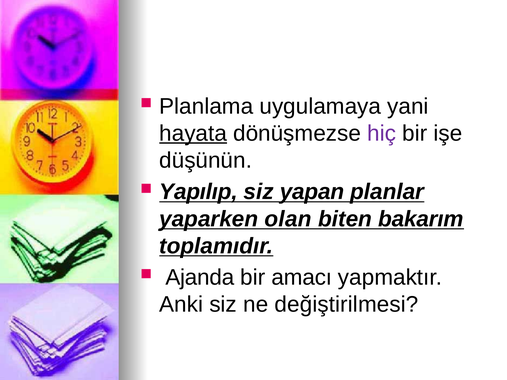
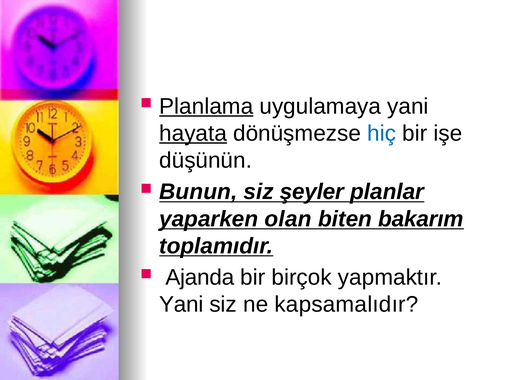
Planlama underline: none -> present (206, 106)
hiç colour: purple -> blue (382, 133)
Yapılıp: Yapılıp -> Bunun (198, 192)
yapan: yapan -> şeyler (312, 192)
amacı: amacı -> birçok (302, 278)
Anki: Anki -> Yani (181, 305)
değiştirilmesi: değiştirilmesi -> kapsamalıdır (346, 305)
